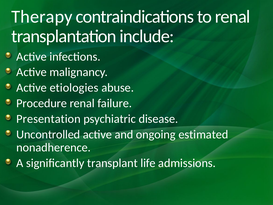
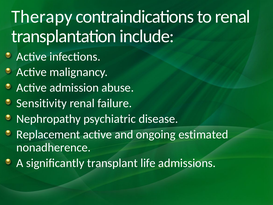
etiologies: etiologies -> admission (74, 88)
Procedure: Procedure -> Sensitivity (42, 103)
Presentation: Presentation -> Nephropathy (49, 119)
Uncontrolled: Uncontrolled -> Replacement (48, 134)
